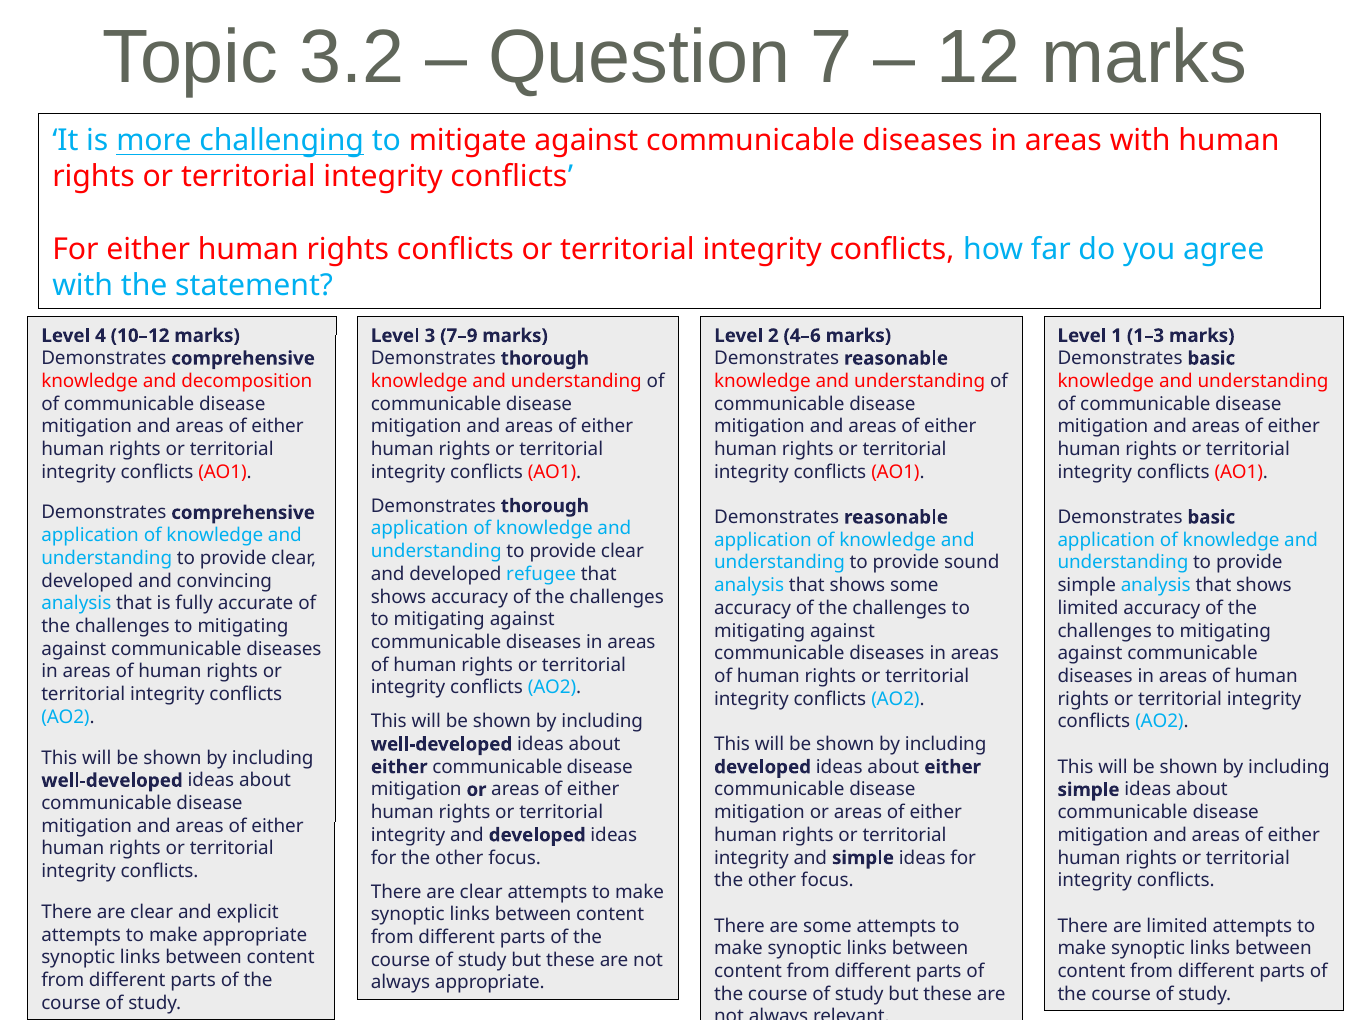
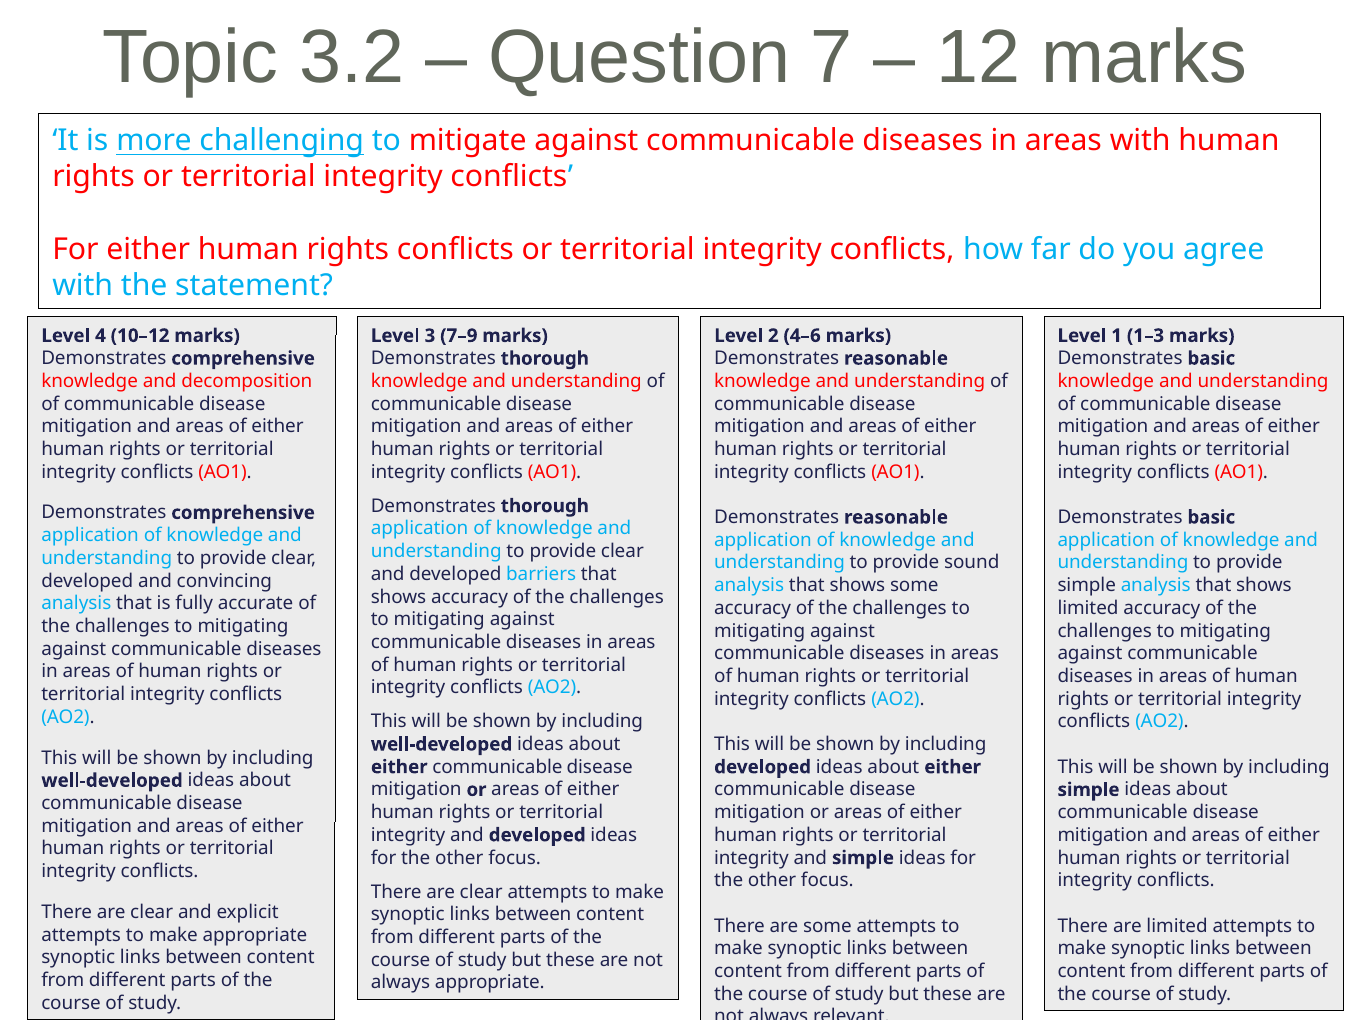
refugee: refugee -> barriers (541, 574)
